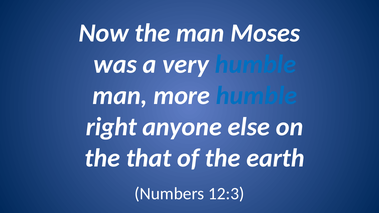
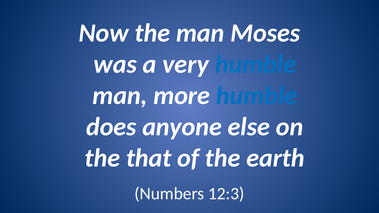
right: right -> does (111, 127)
